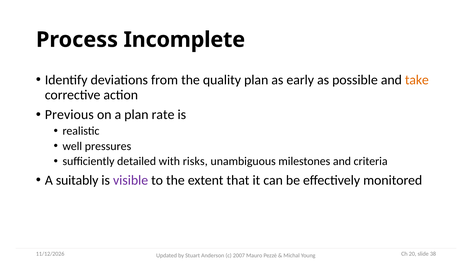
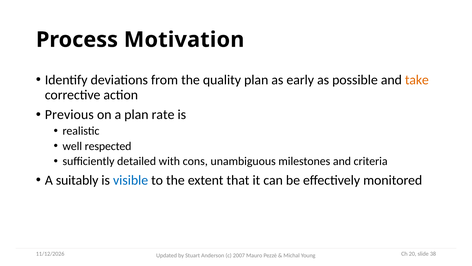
Incomplete: Incomplete -> Motivation (184, 40)
pressures: pressures -> respected (108, 146)
risks: risks -> cons (195, 161)
visible colour: purple -> blue (131, 180)
